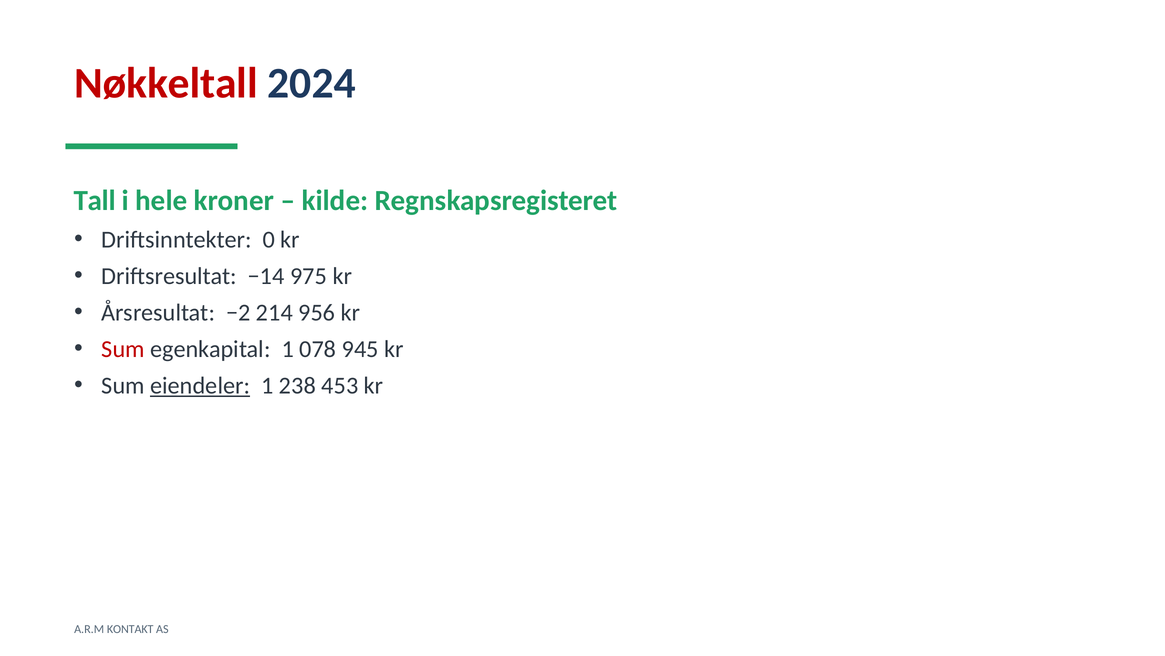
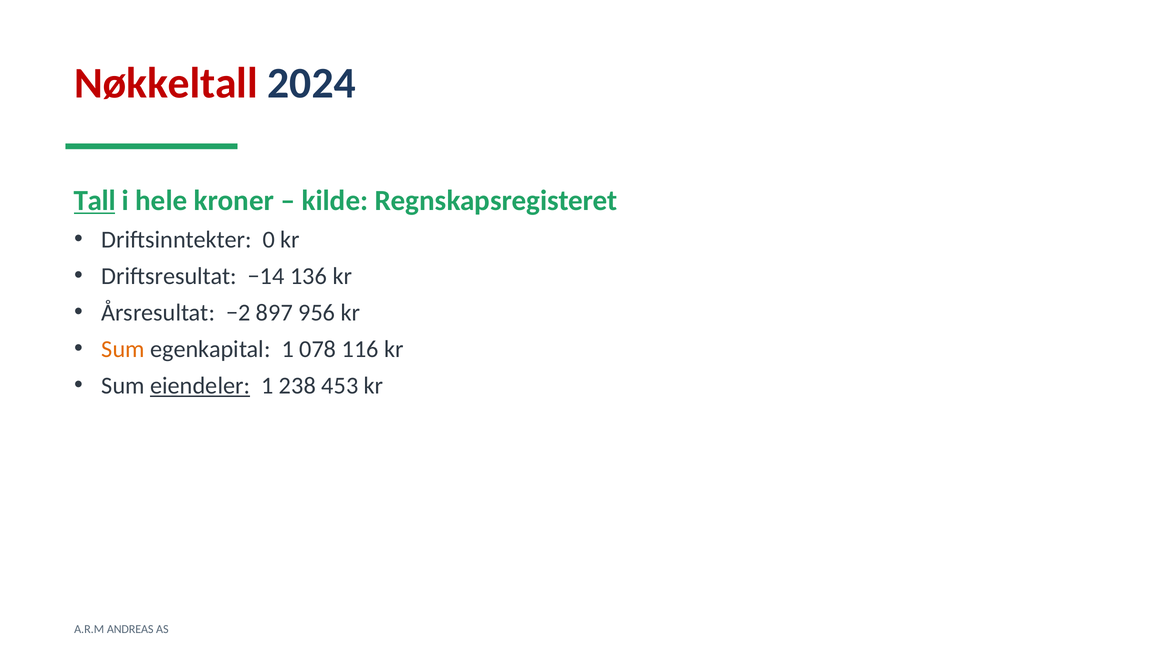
Tall underline: none -> present (95, 201)
975: 975 -> 136 (309, 276)
214: 214 -> 897 (274, 312)
Sum colour: red -> orange (123, 349)
945: 945 -> 116 (360, 349)
KONTAKT: KONTAKT -> ANDREAS (130, 629)
